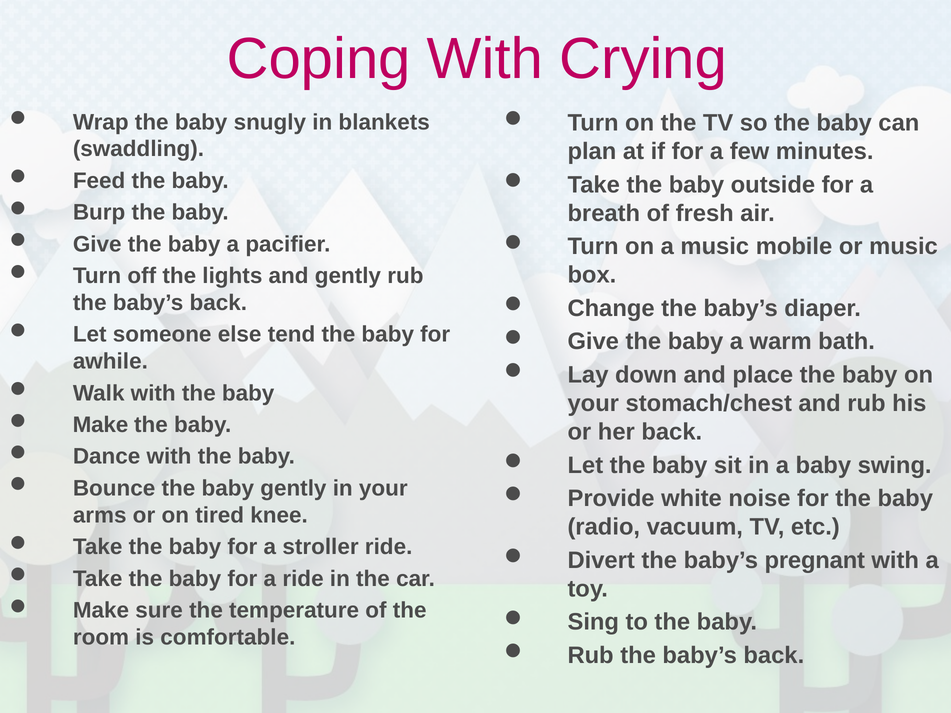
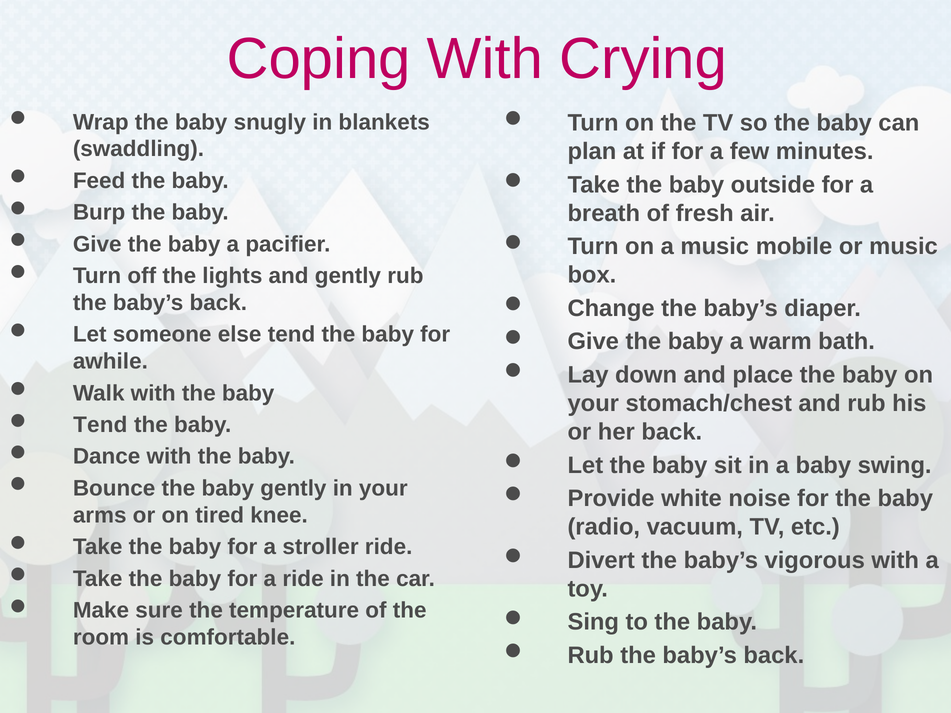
Make: Make -> Tend (100, 425)
pregnant: pregnant -> vigorous (815, 560)
